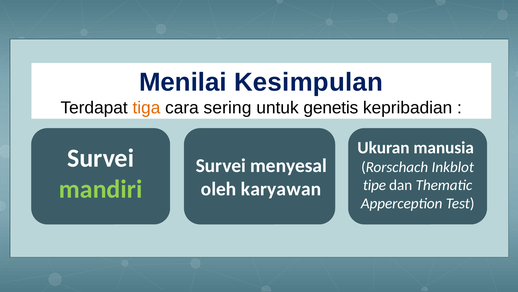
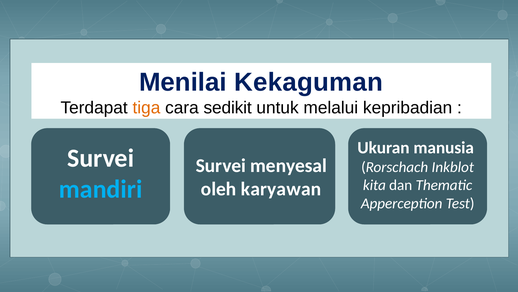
Kesimpulan: Kesimpulan -> Kekaguman (308, 82)
sering: sering -> sedikit (228, 107)
genetis: genetis -> melalui (331, 107)
mandiri colour: light green -> light blue (101, 189)
tipe: tipe -> kita (374, 185)
